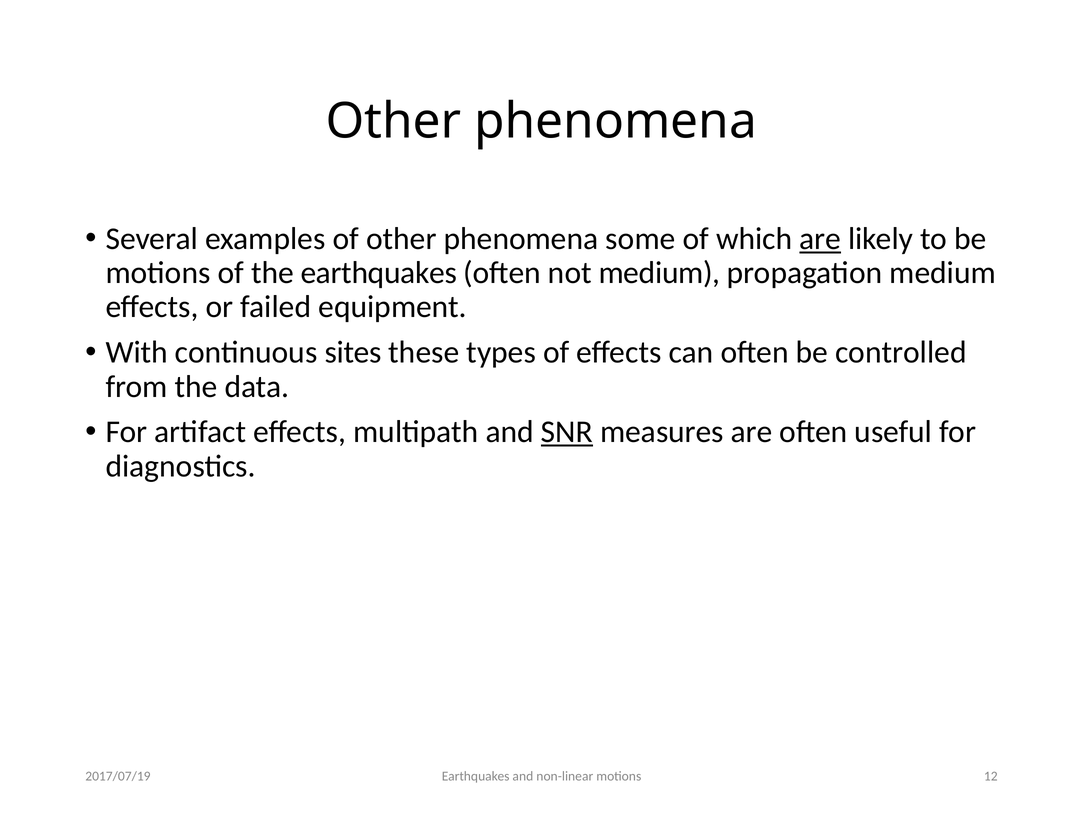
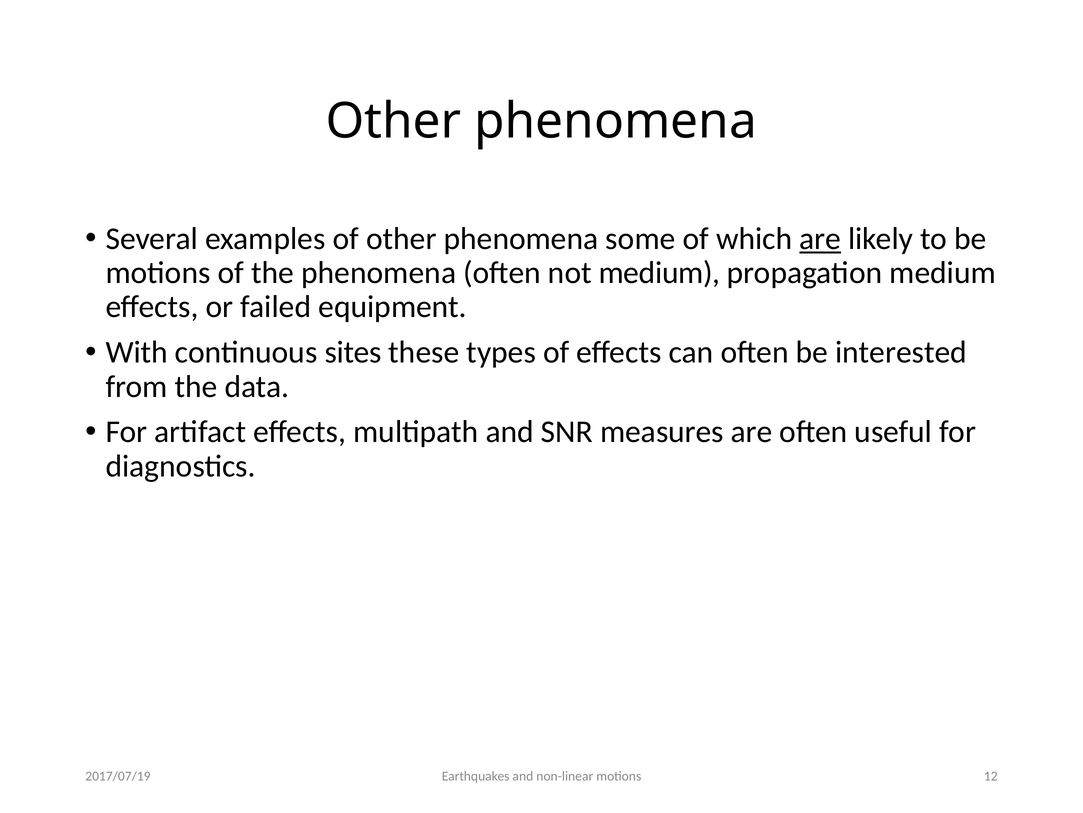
the earthquakes: earthquakes -> phenomena (379, 273)
controlled: controlled -> interested (901, 352)
SNR underline: present -> none (567, 432)
